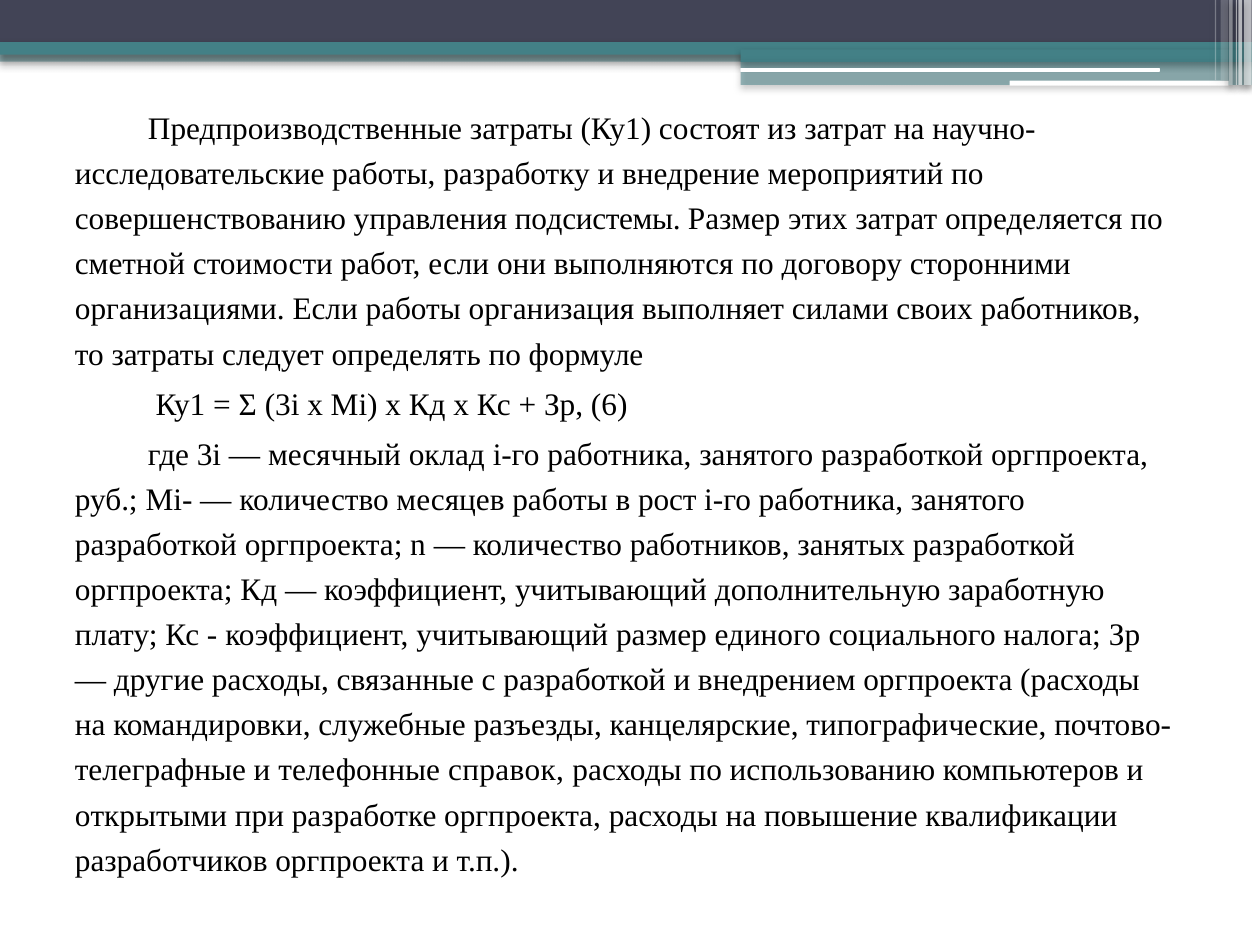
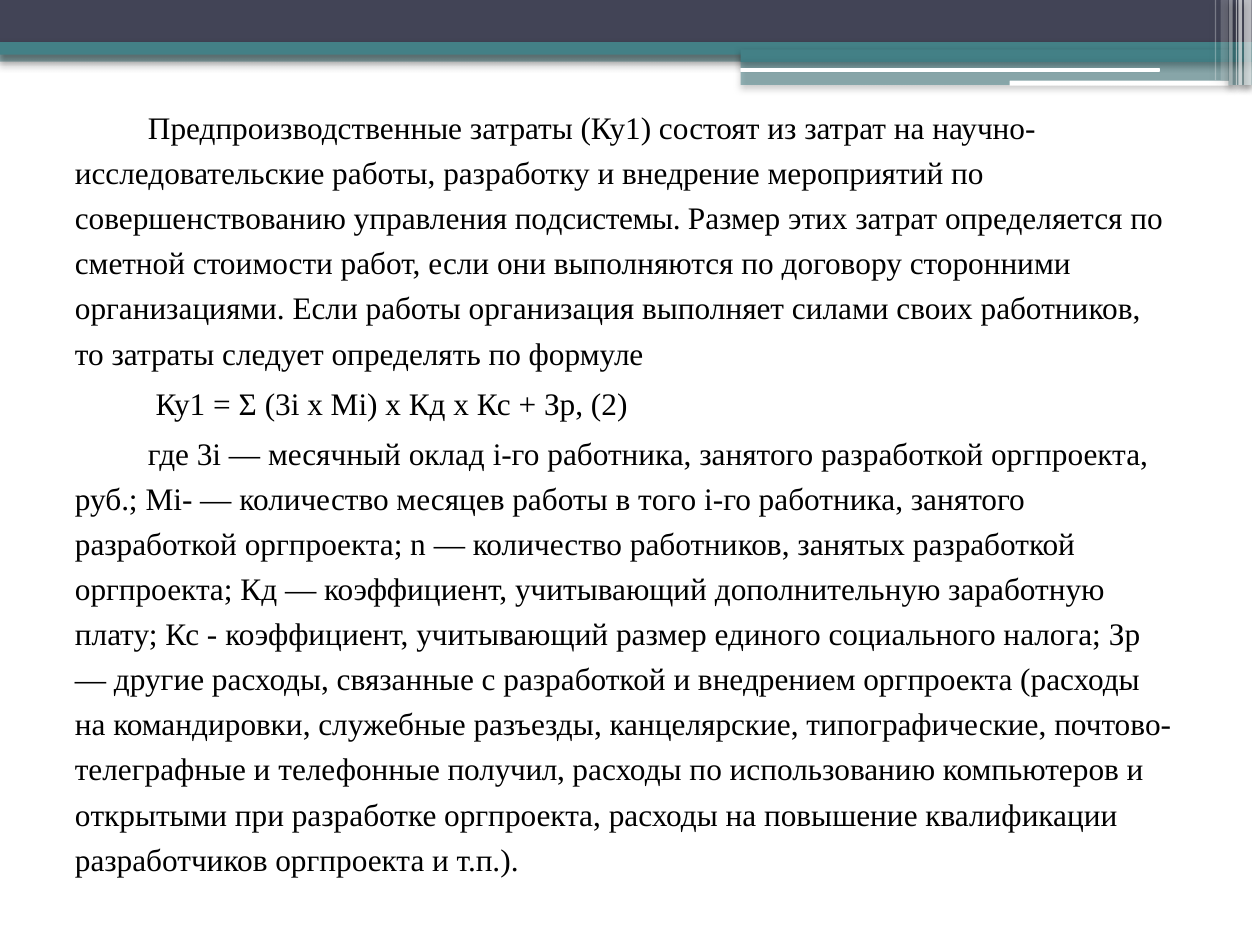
6: 6 -> 2 (609, 405)
рост: рост -> того (667, 500)
справок: справок -> получил (506, 771)
